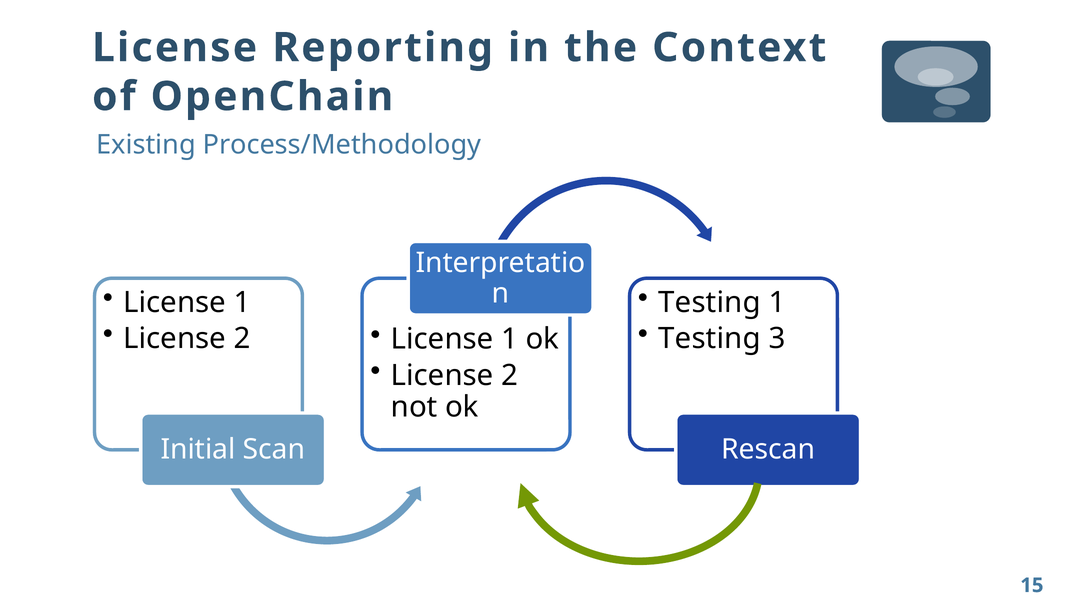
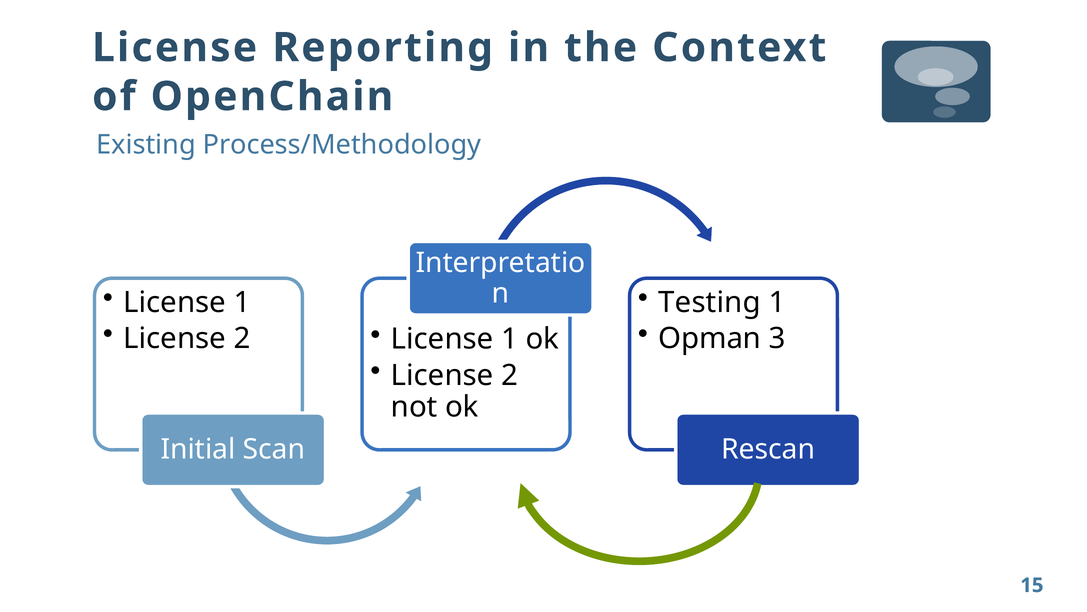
Testing: Testing -> Opman (710, 338)
